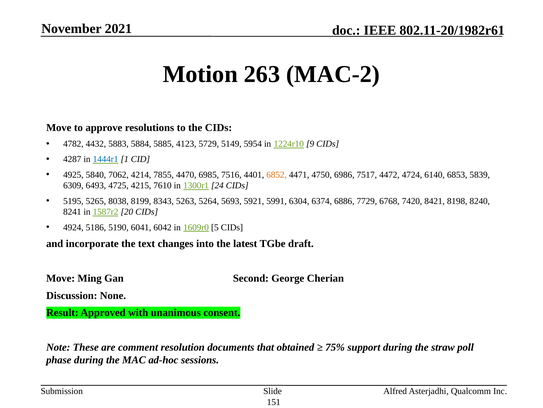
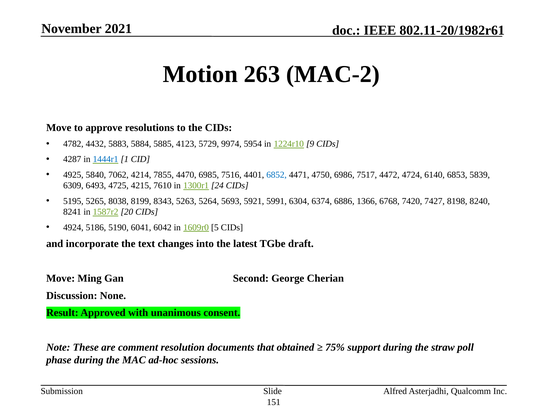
5149: 5149 -> 9974 (231, 144)
6852 colour: orange -> blue (277, 174)
7729: 7729 -> 1366 (367, 201)
8421: 8421 -> 7427 (435, 201)
